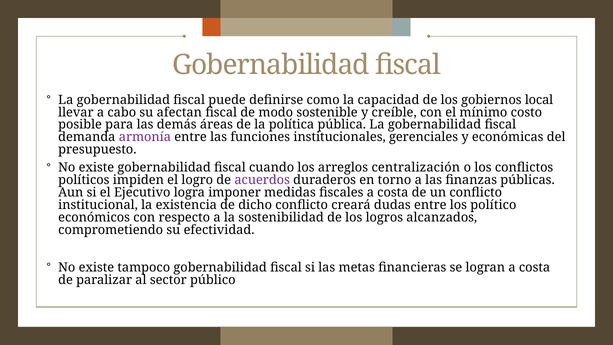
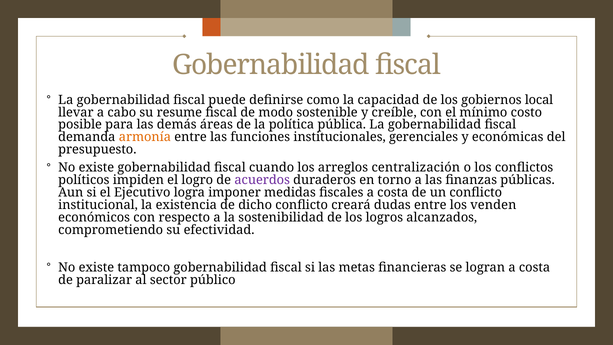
afectan: afectan -> resume (179, 112)
armonía colour: purple -> orange (145, 137)
político: político -> venden (493, 205)
